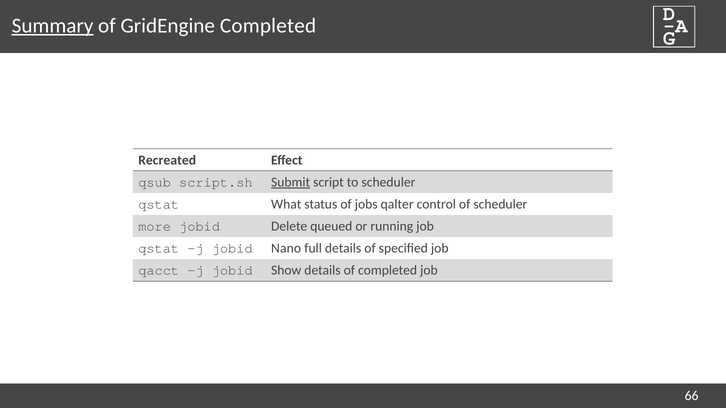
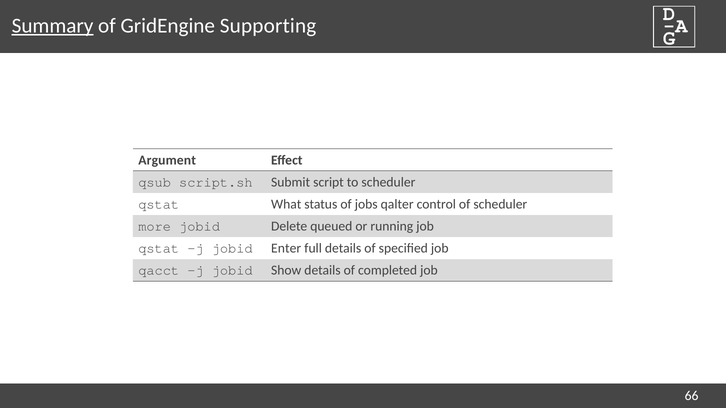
GridEngine Completed: Completed -> Supporting (268, 26)
Recreated: Recreated -> Argument (167, 160)
Submit underline: present -> none (291, 182)
Nano: Nano -> Enter (286, 249)
